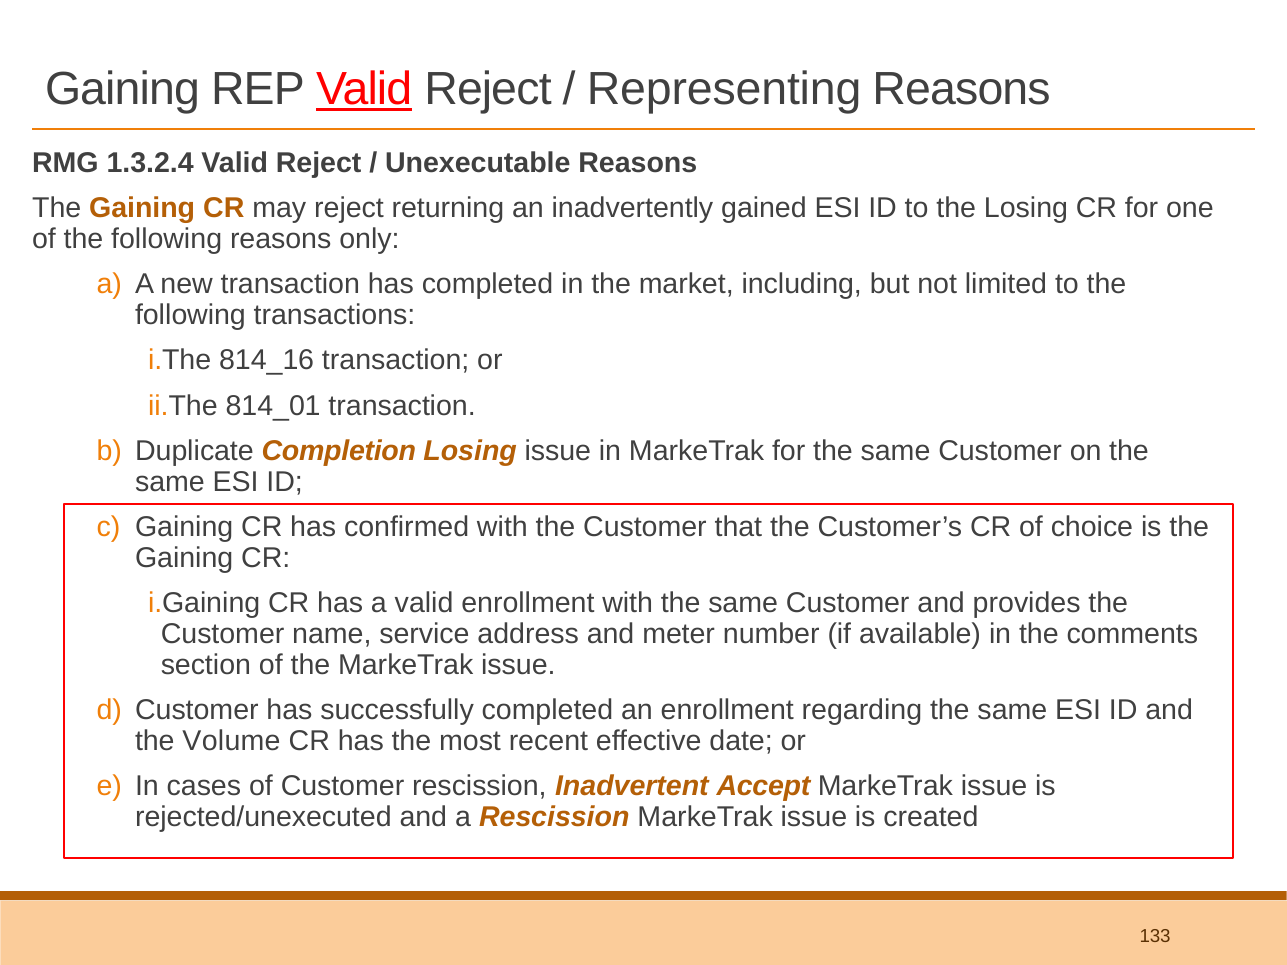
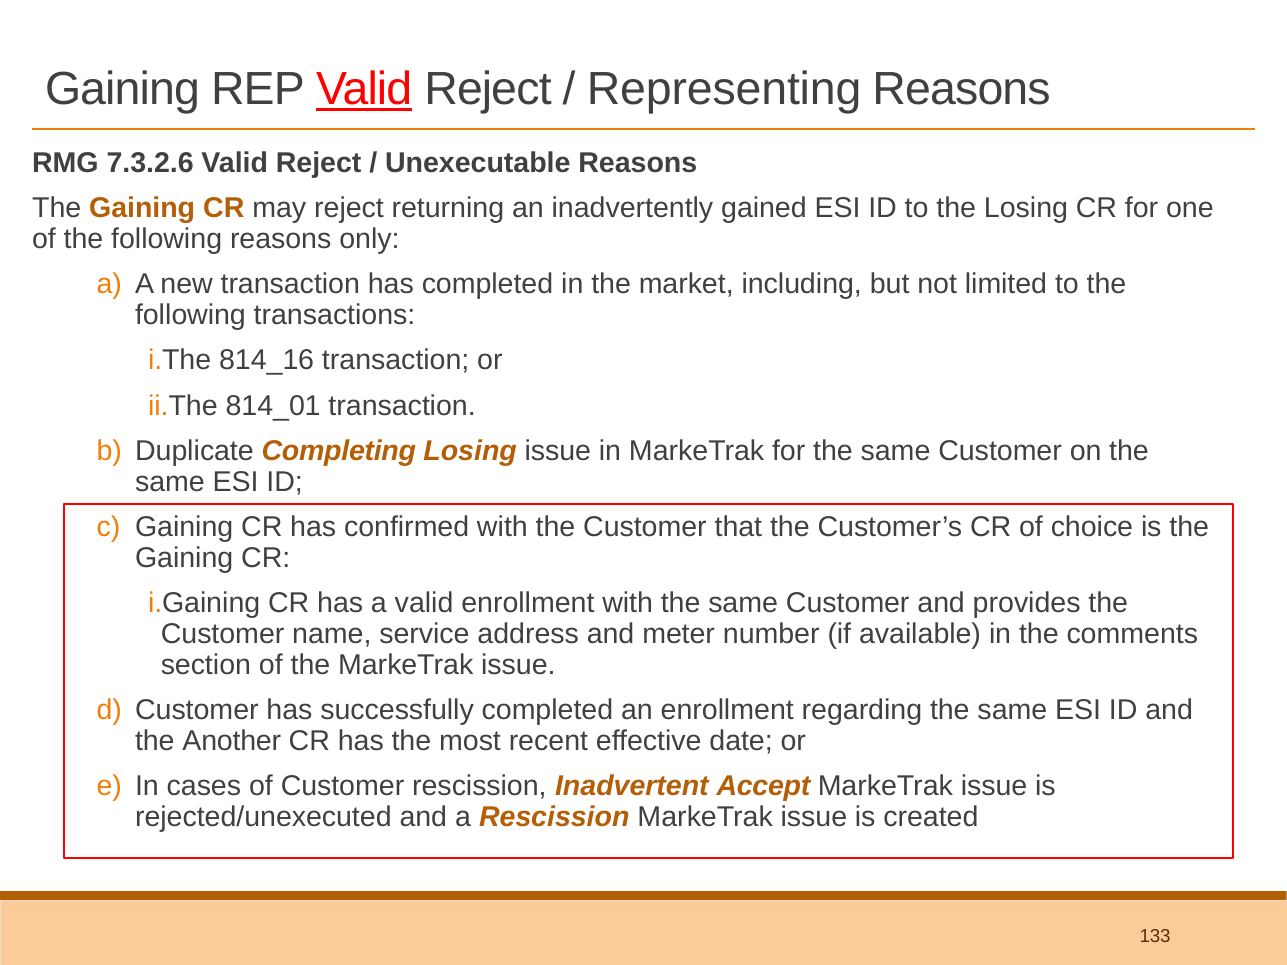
1.3.2.4: 1.3.2.4 -> 7.3.2.6 (150, 163)
Completion: Completion -> Completing (339, 451)
Volume: Volume -> Another (232, 741)
